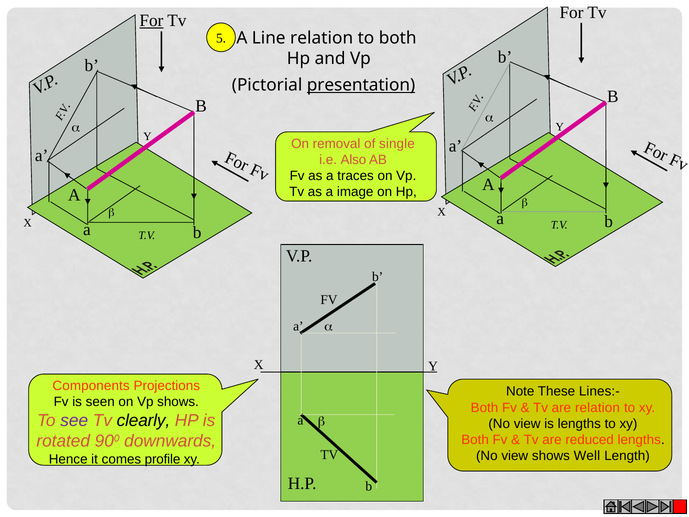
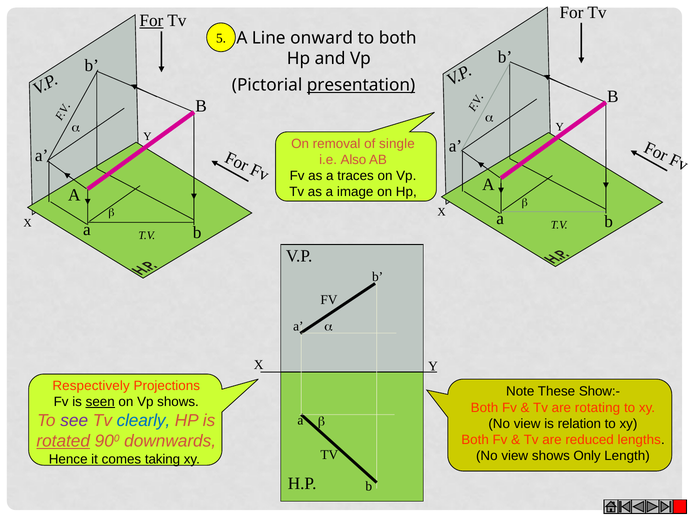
Line relation: relation -> onward (322, 38)
Components: Components -> Respectively (91, 386)
Lines:-: Lines:- -> Show:- (599, 391)
seen underline: none -> present (100, 402)
are relation: relation -> rotating (597, 407)
clearly colour: black -> blue (143, 420)
is lengths: lengths -> relation (579, 423)
rotated underline: none -> present (63, 441)
Well: Well -> Only (587, 456)
profile: profile -> taking (163, 459)
